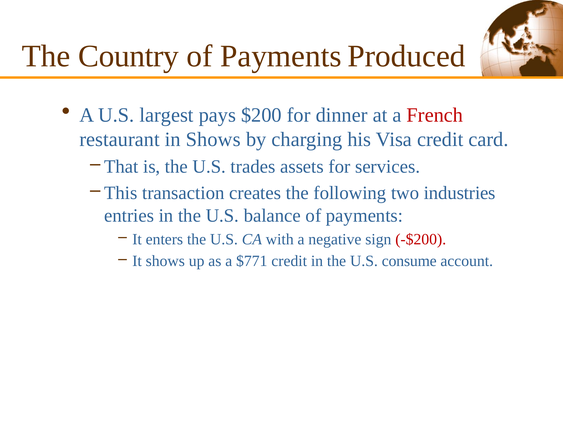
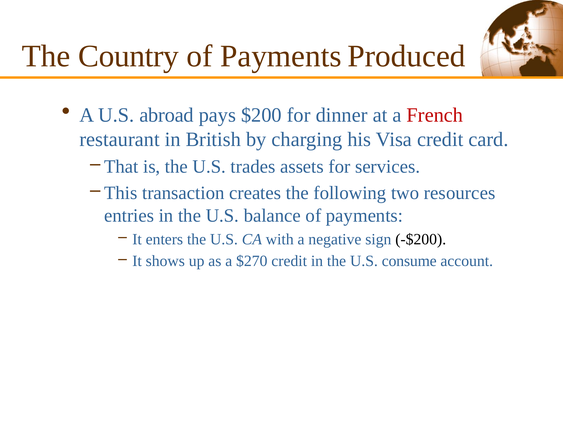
largest: largest -> abroad (167, 115)
in Shows: Shows -> British (213, 139)
industries: industries -> resources (460, 193)
-$200 colour: red -> black (421, 239)
$771: $771 -> $270 (252, 261)
